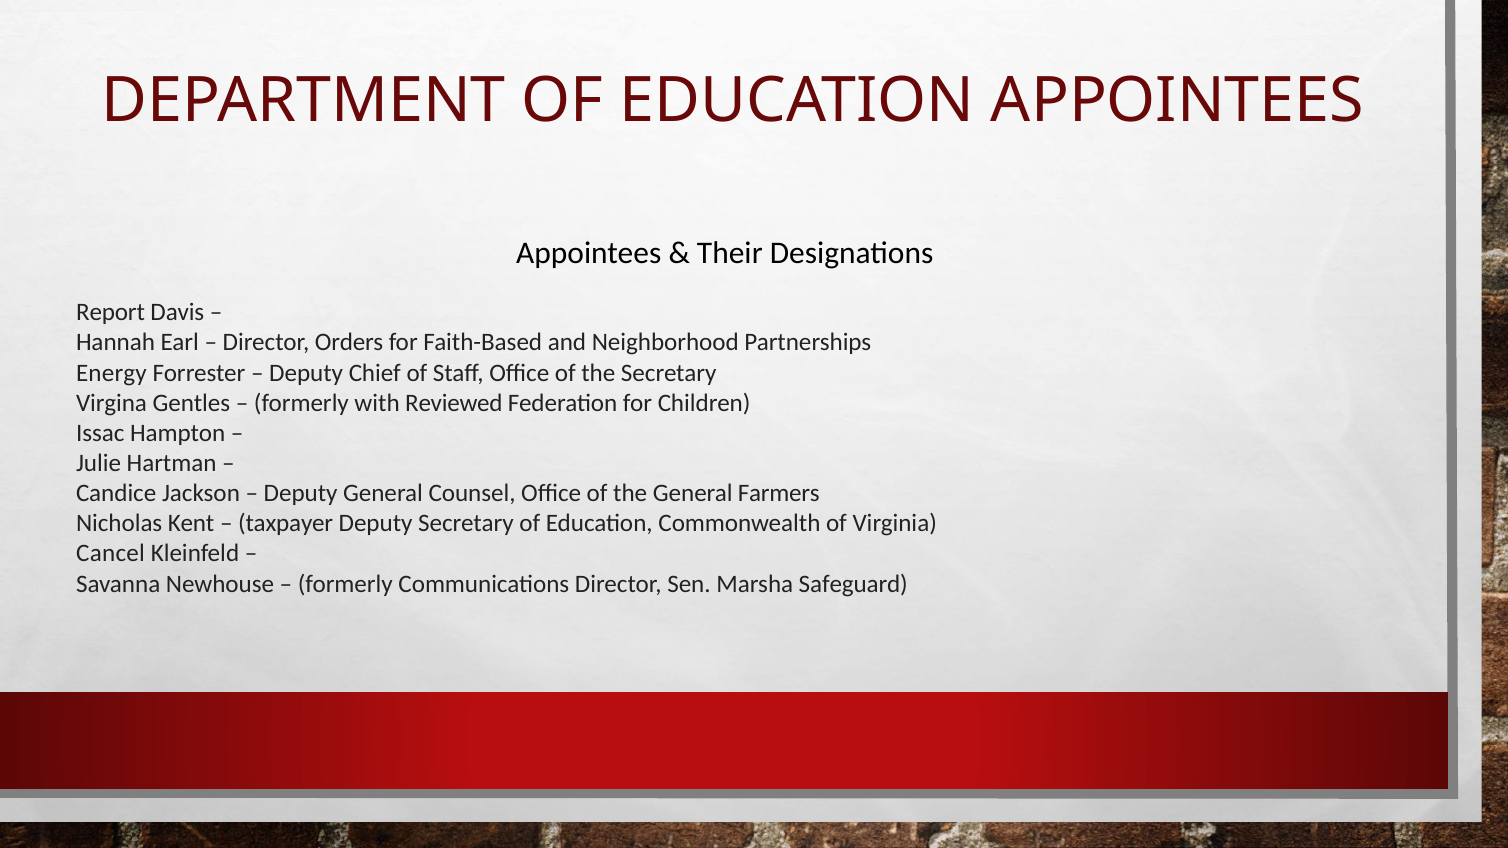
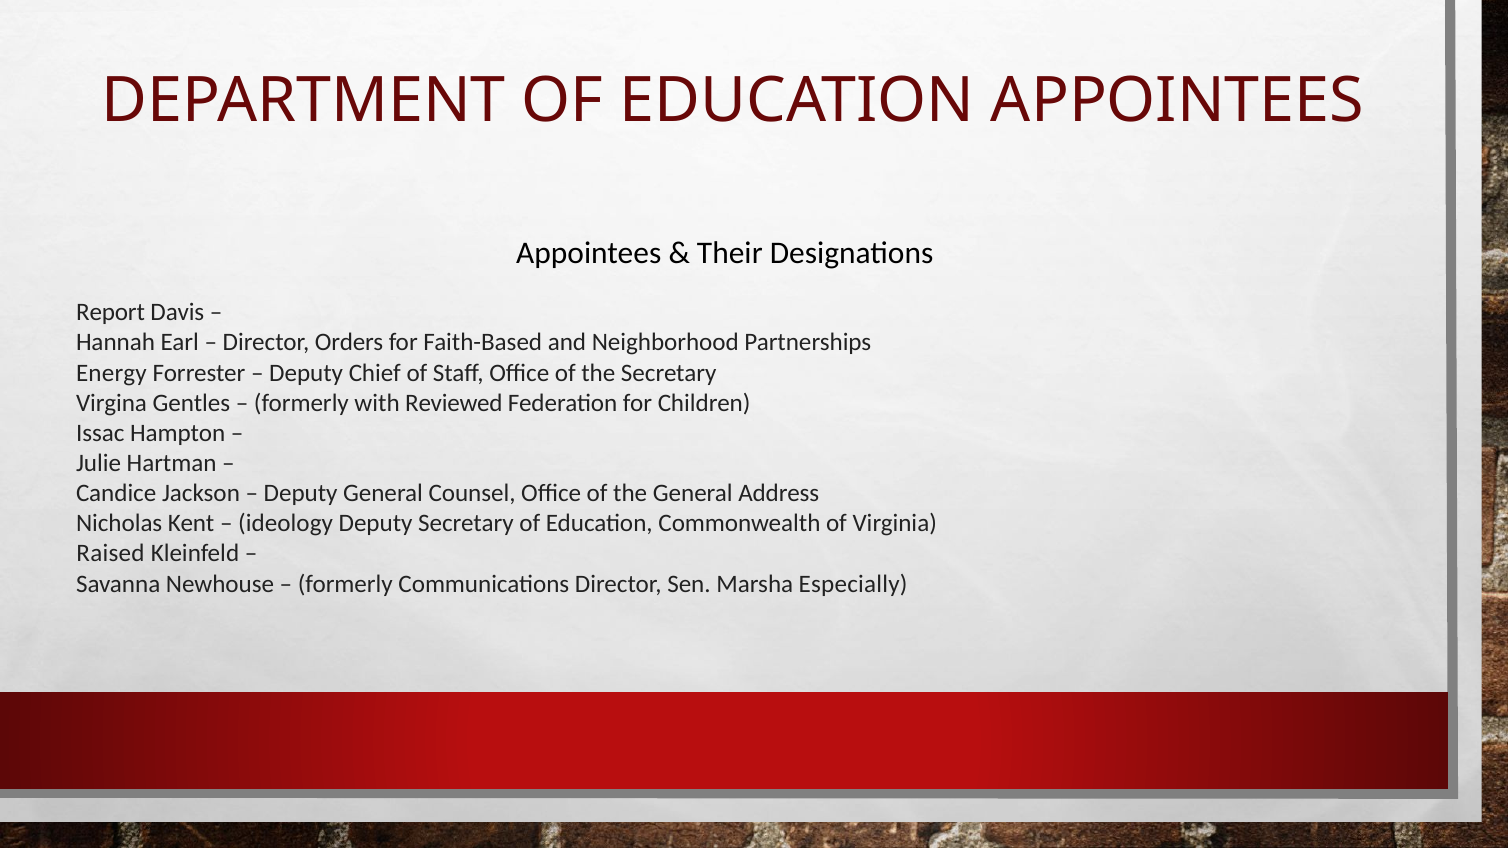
Farmers: Farmers -> Address (779, 493)
taxpayer: taxpayer -> ideology (286, 524)
Cancel: Cancel -> Raised (111, 554)
Safeguard: Safeguard -> Especially (853, 584)
